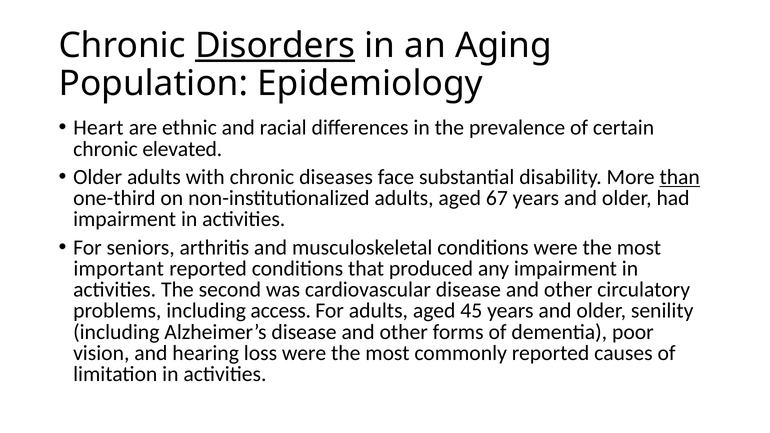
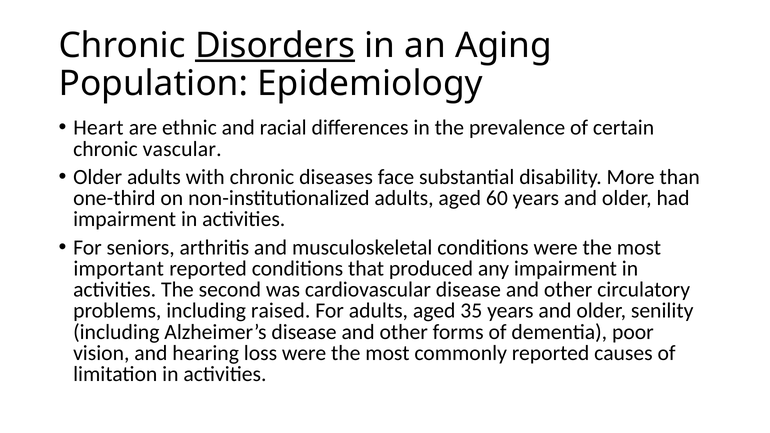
elevated: elevated -> vascular (182, 149)
than underline: present -> none (680, 177)
67: 67 -> 60 (497, 198)
access: access -> raised (281, 311)
45: 45 -> 35 (471, 311)
